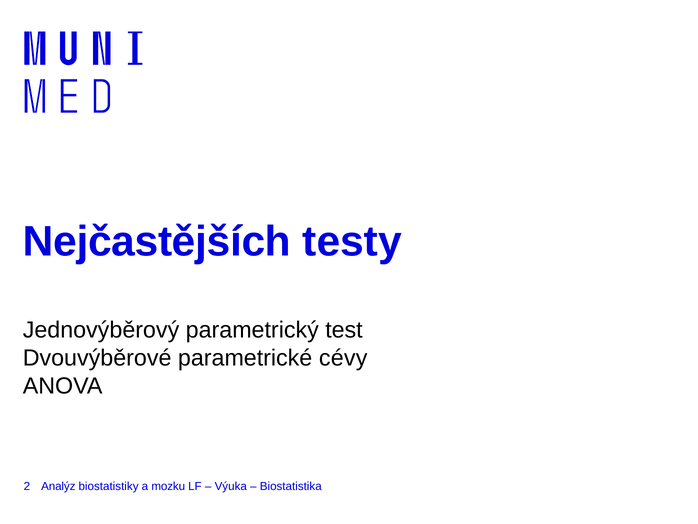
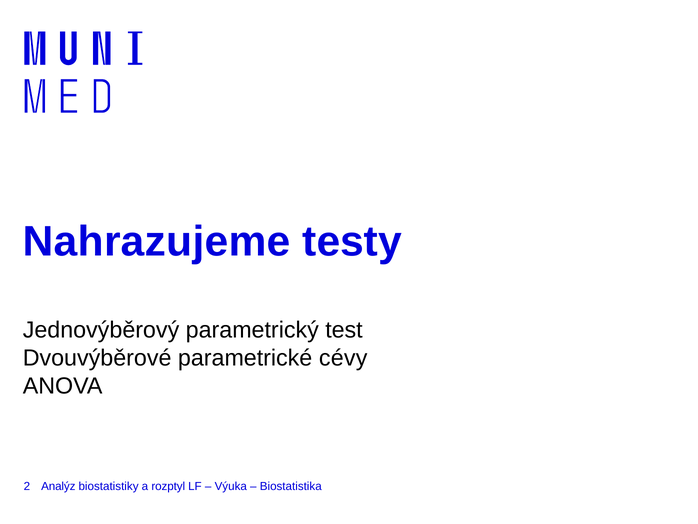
Nejčastějších: Nejčastějších -> Nahrazujeme (157, 241)
mozku: mozku -> rozptyl (168, 486)
